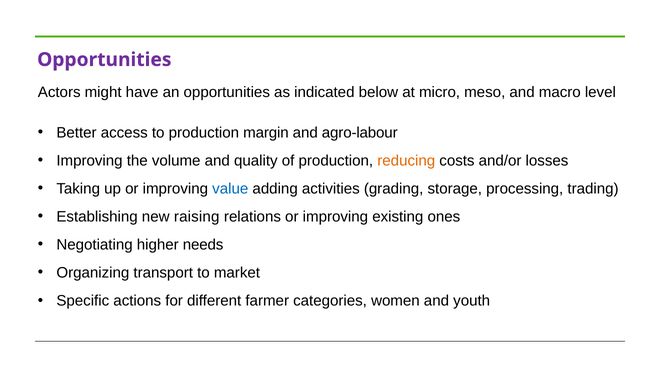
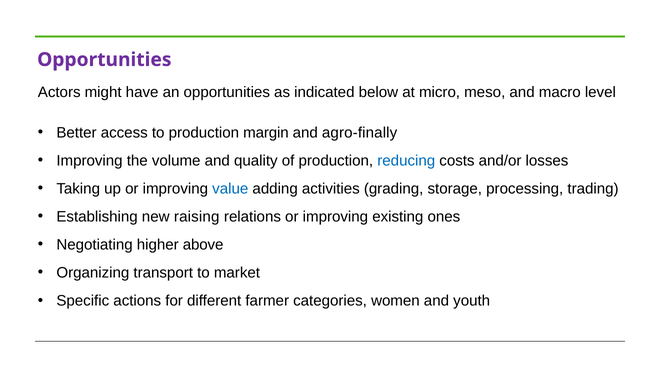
agro-labour: agro-labour -> agro-finally (360, 133)
reducing colour: orange -> blue (406, 161)
needs: needs -> above (203, 245)
